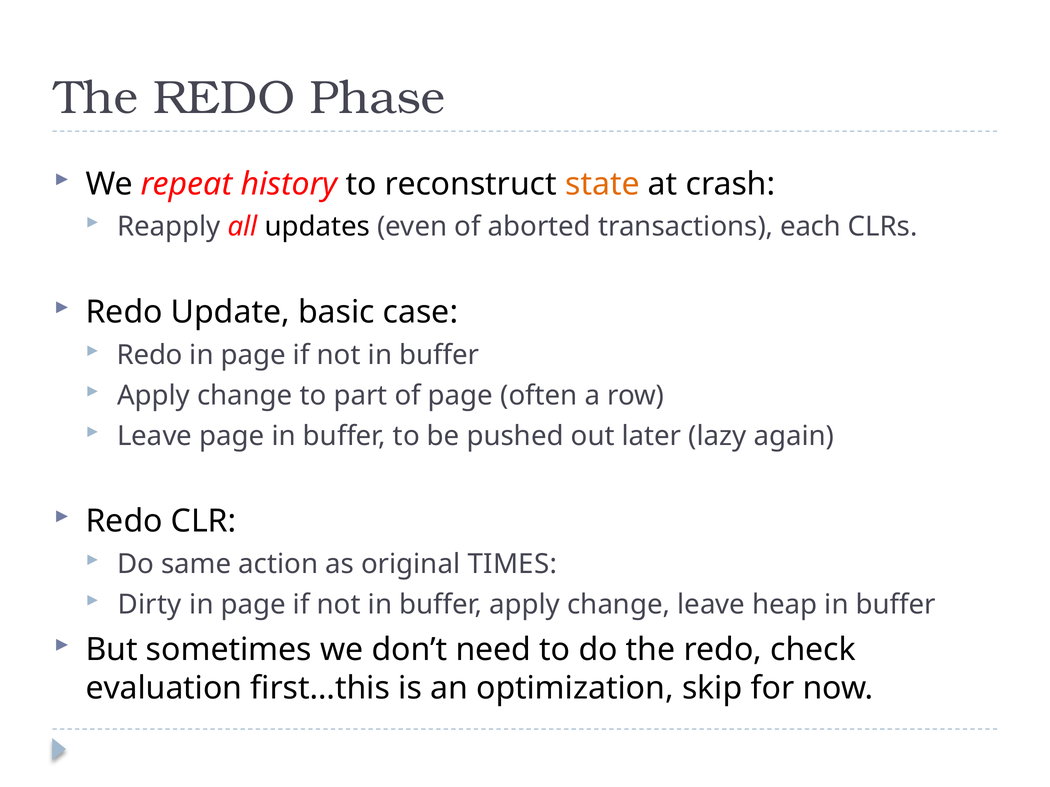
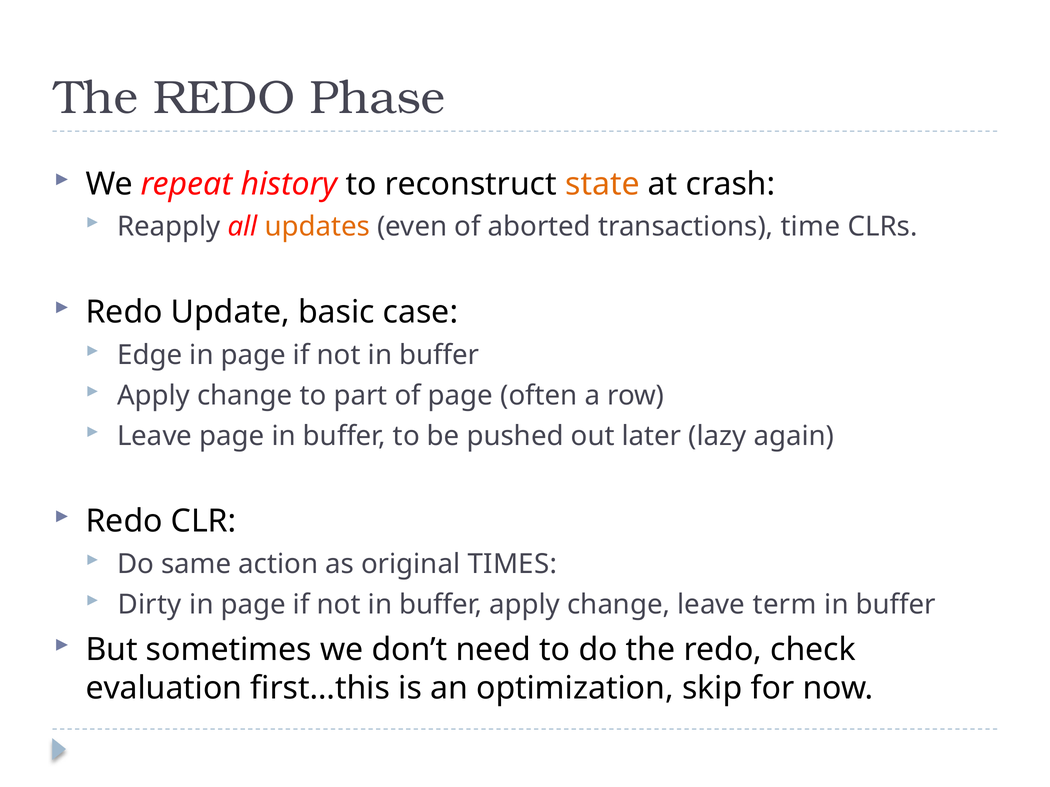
updates colour: black -> orange (317, 227)
each: each -> time (810, 227)
Redo: Redo -> Edge (150, 355)
heap: heap -> term (785, 605)
